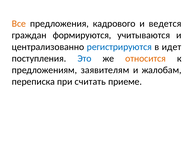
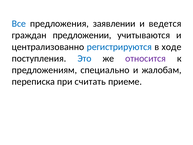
Все colour: orange -> blue (19, 24)
кадрового: кадрового -> заявлении (114, 24)
формируются: формируются -> предложении (82, 35)
идет: идет -> ходе (172, 47)
относится colour: orange -> purple (146, 58)
заявителям: заявителям -> специально (105, 70)
